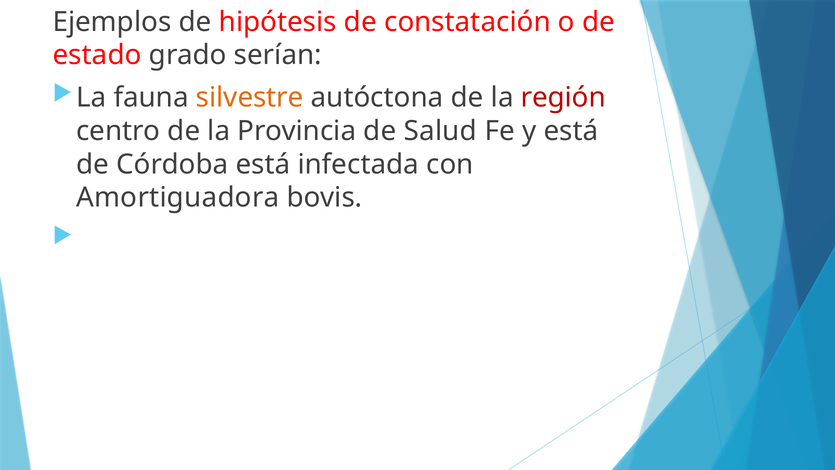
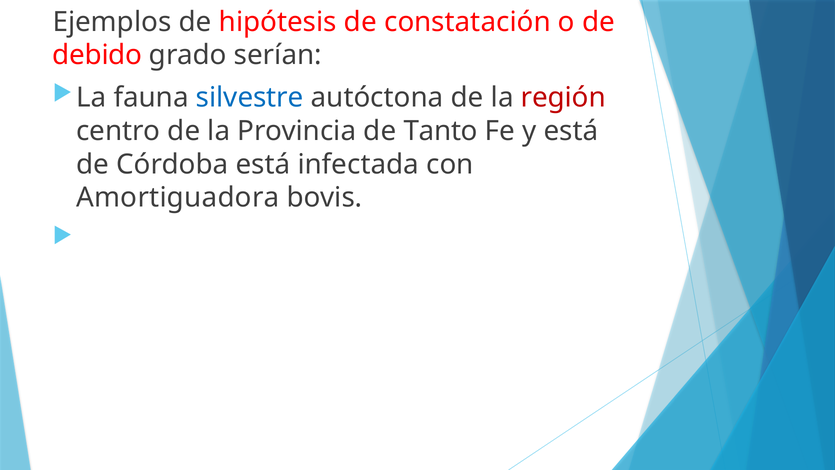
estado: estado -> debido (97, 55)
silvestre colour: orange -> blue (250, 97)
Salud: Salud -> Tanto (441, 131)
